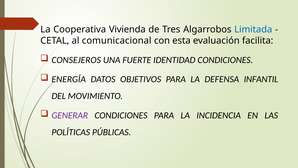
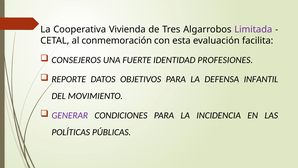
Limitada colour: blue -> purple (253, 29)
comunicacional: comunicacional -> conmemoración (117, 41)
IDENTIDAD CONDICIONES: CONDICIONES -> PROFESIONES (225, 60)
ENERGÍA: ENERGÍA -> REPORTE (69, 79)
